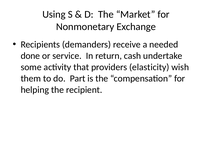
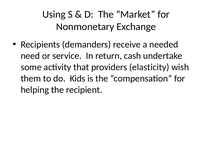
done: done -> need (30, 56)
Part: Part -> Kids (78, 78)
